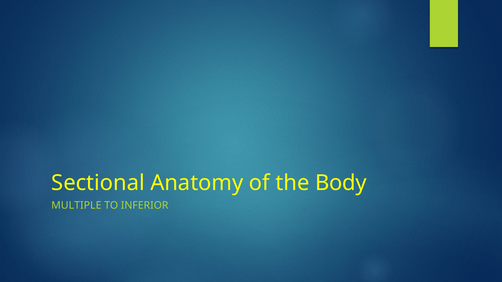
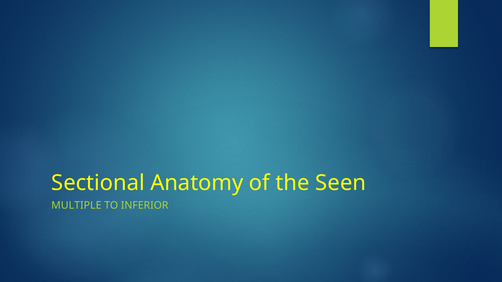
Body: Body -> Seen (341, 183)
